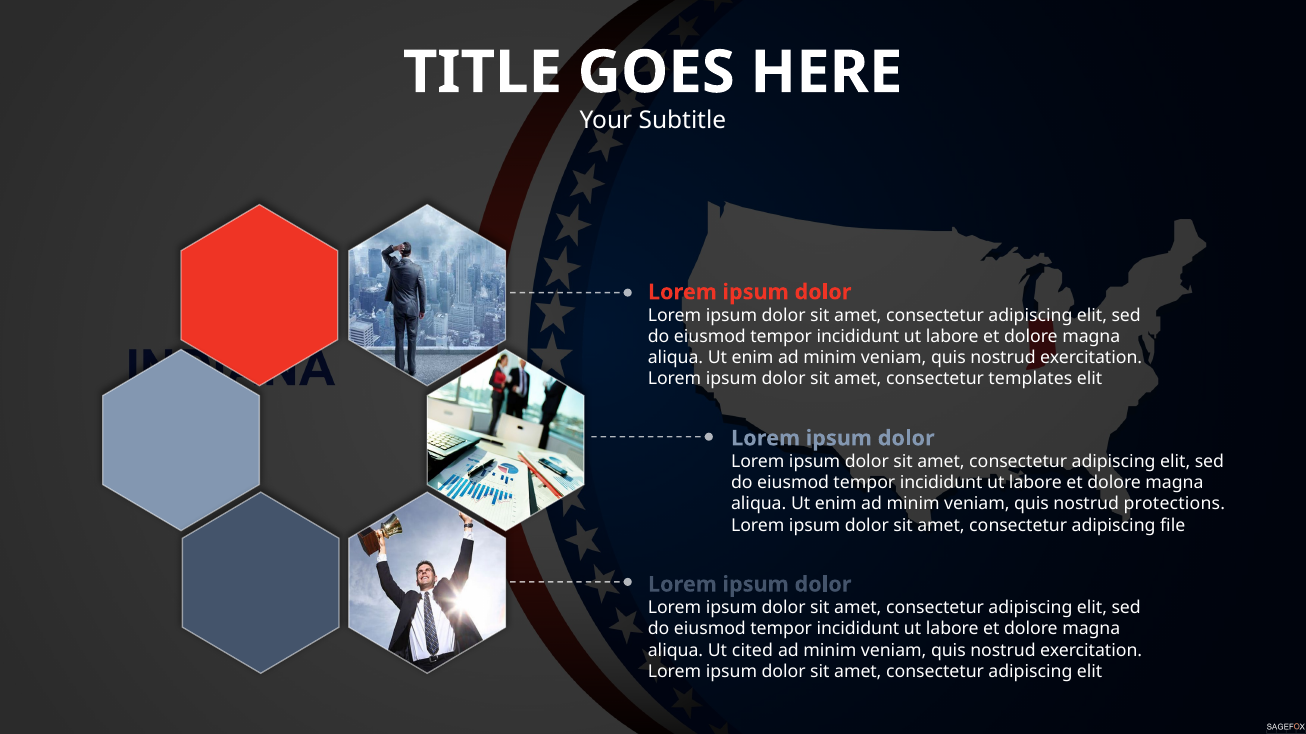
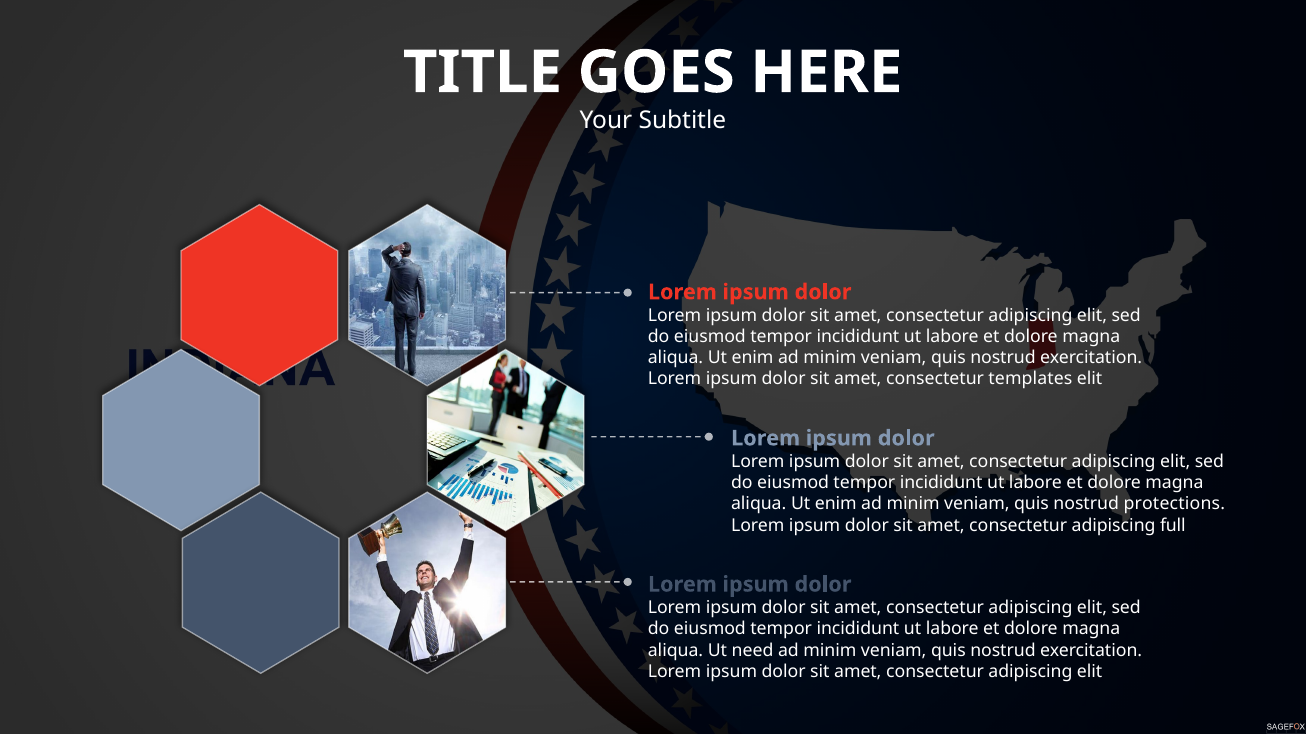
file: file -> full (1173, 526)
cited: cited -> need (753, 651)
